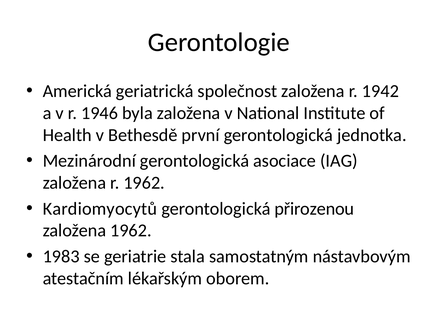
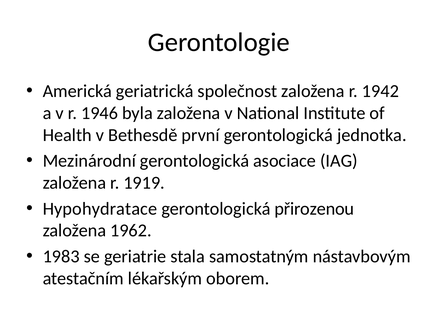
r 1962: 1962 -> 1919 (144, 183)
Kardiomyocytů: Kardiomyocytů -> Hypohydratace (100, 208)
